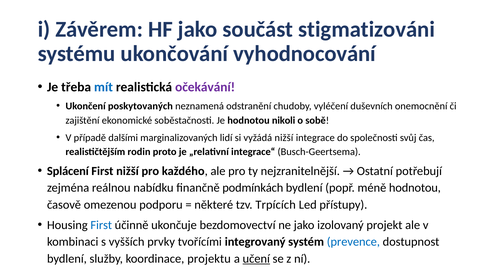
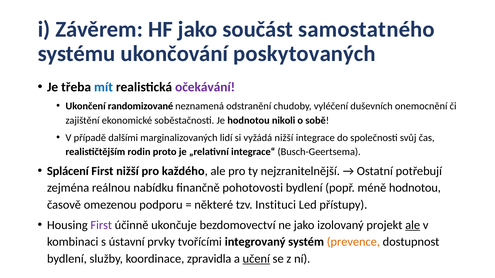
stigmatizováni: stigmatizováni -> samostatného (367, 29)
vyhodnocování: vyhodnocování -> poskytovaných (305, 54)
poskytovaných: poskytovaných -> randomizované (140, 106)
podmínkách: podmínkách -> pohotovosti (253, 188)
Trpících: Trpících -> Instituci (276, 205)
First colour: blue -> purple (101, 225)
ale underline: none -> present (413, 225)
vyšších: vyšších -> ústavní (127, 242)
prevence colour: blue -> orange (353, 242)
projektu: projektu -> zpravidla (209, 259)
